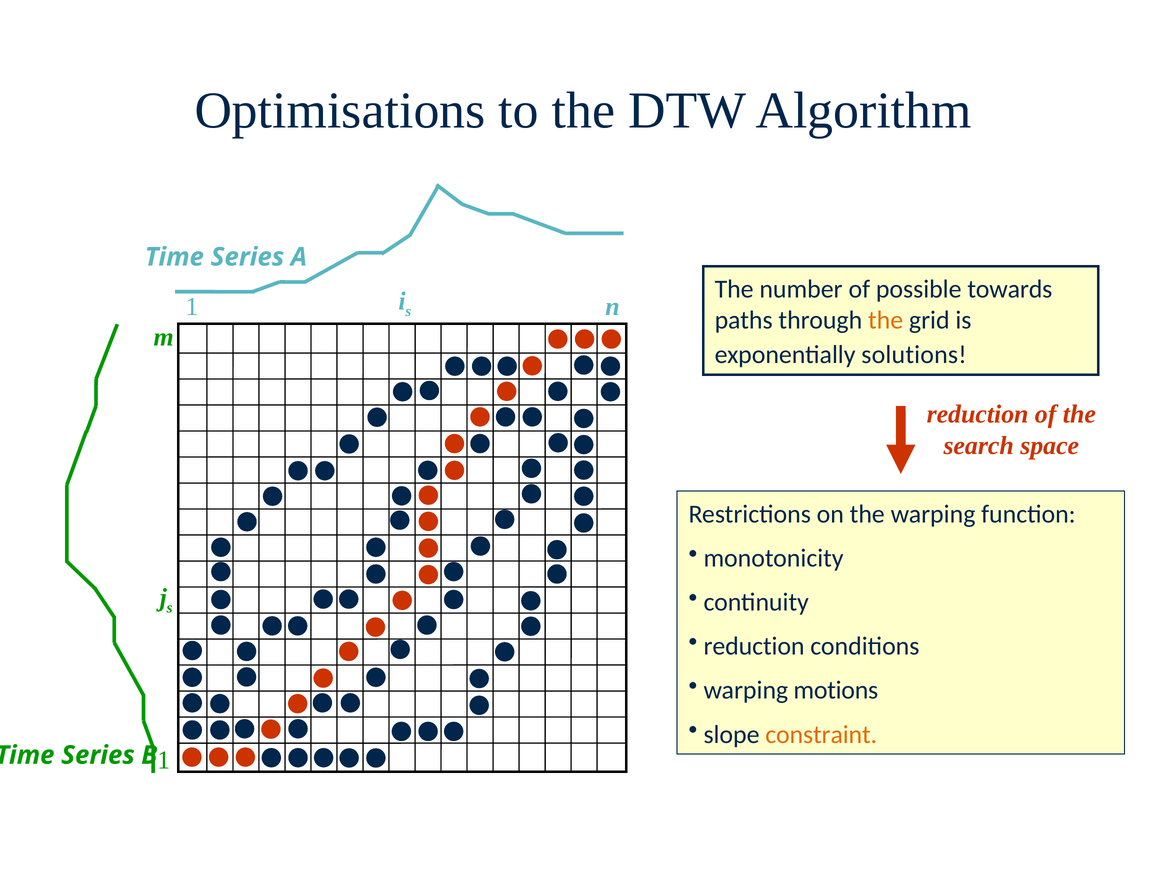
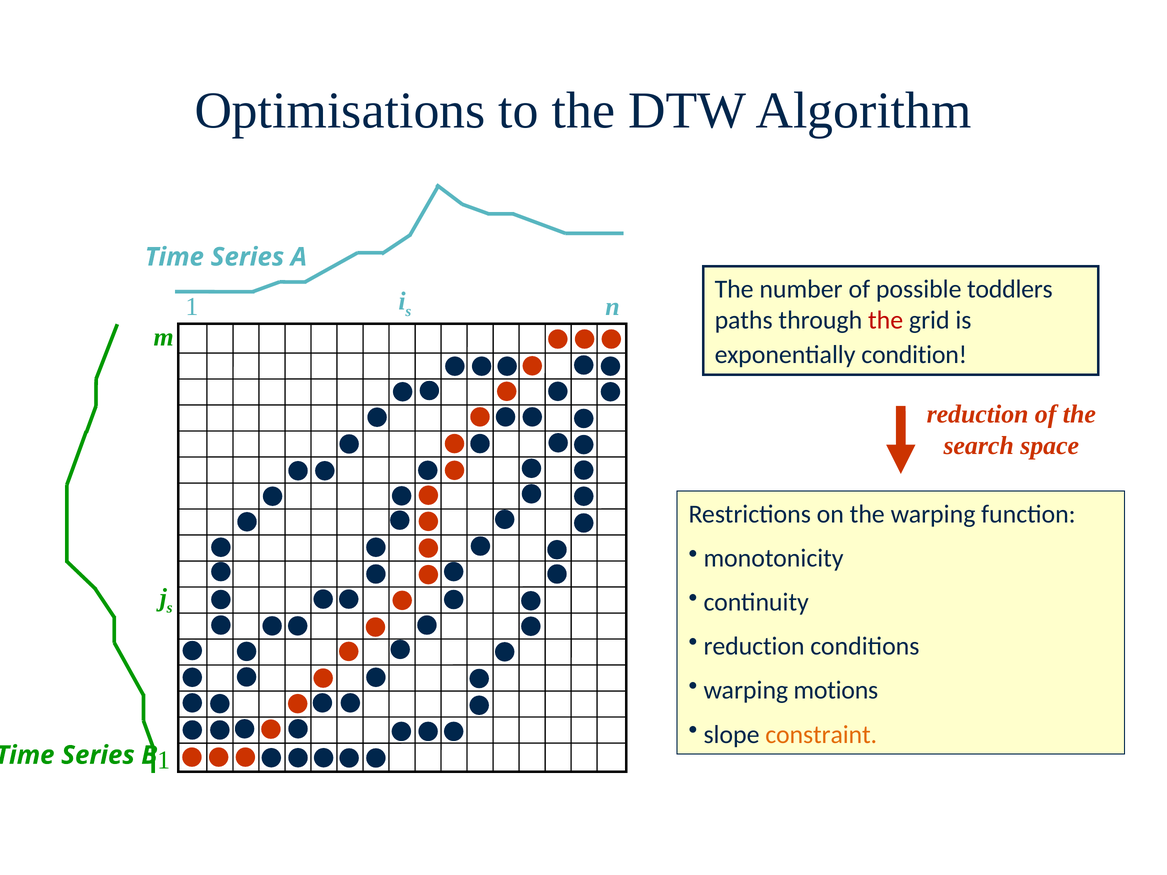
towards: towards -> toddlers (1010, 289)
the colour: orange -> red (886, 320)
solutions: solutions -> condition (914, 355)
